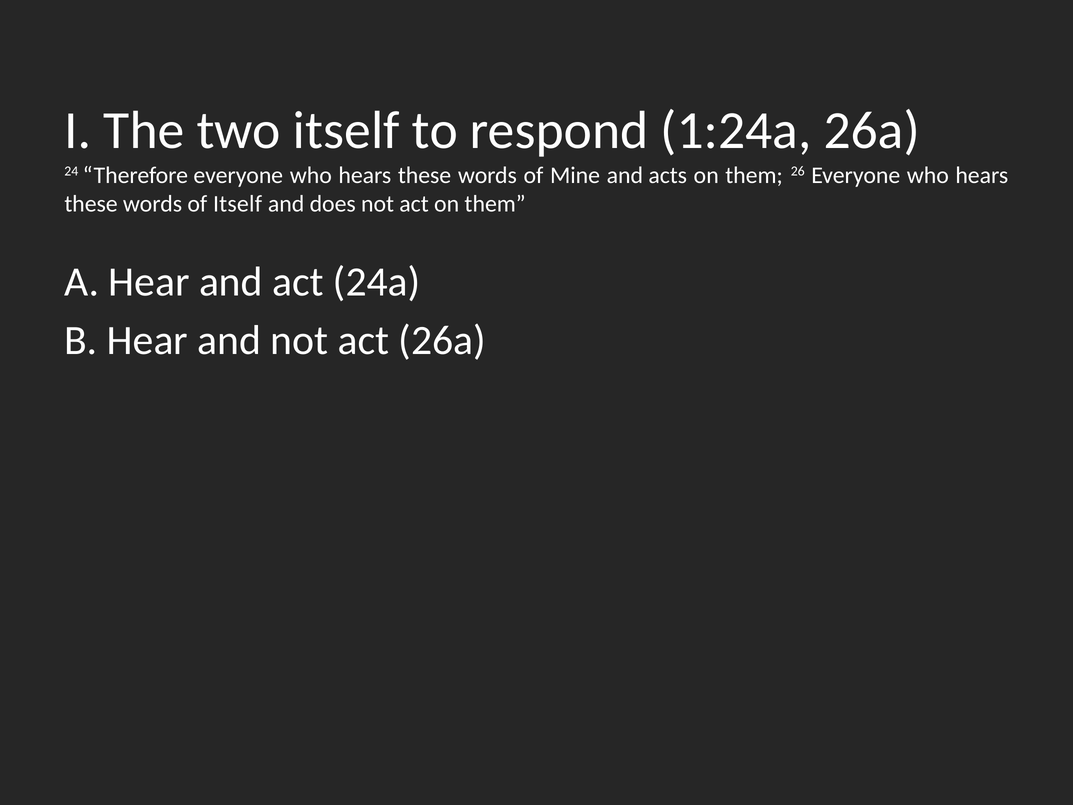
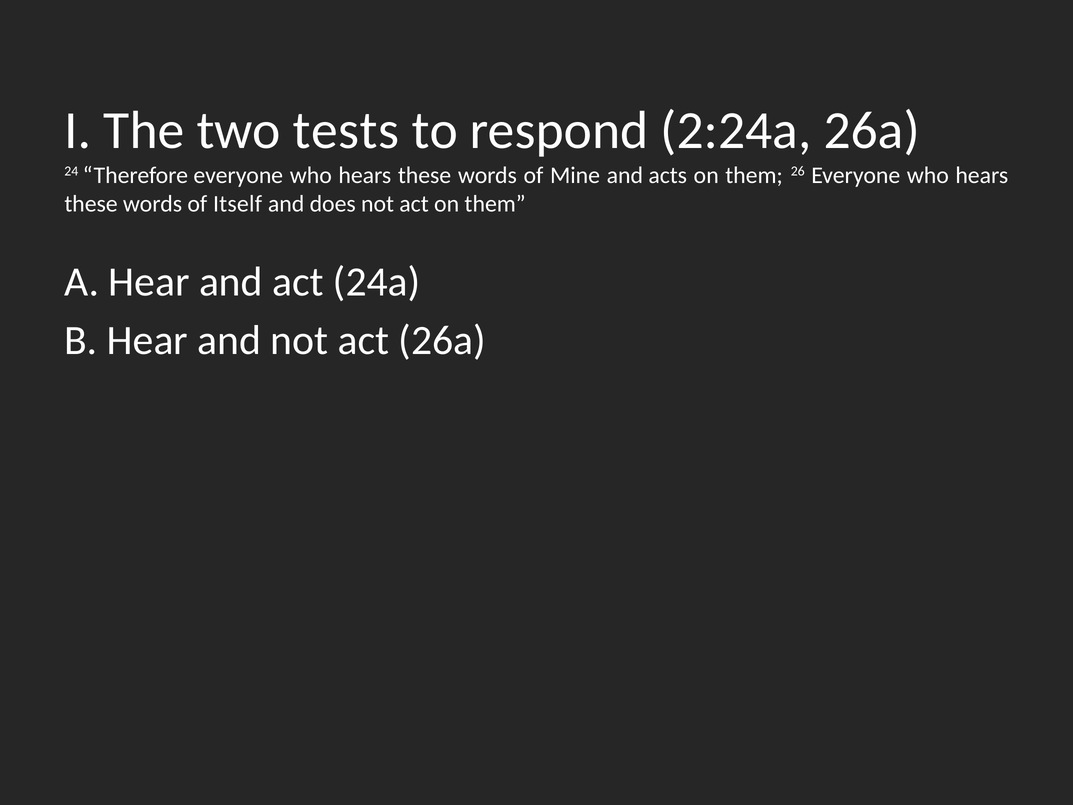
two itself: itself -> tests (346, 131)
1:24a: 1:24a -> 2:24a (736, 131)
